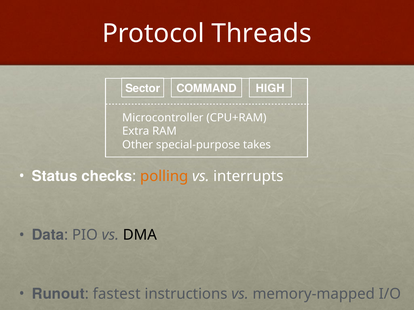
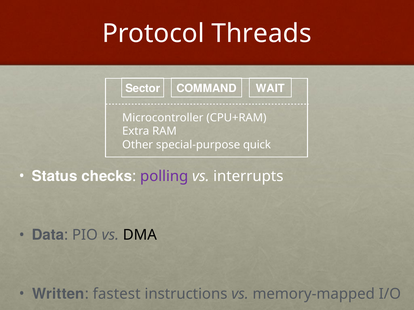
HIGH: HIGH -> WAIT (270, 89)
takes: takes -> quick (257, 145)
polling colour: orange -> purple (164, 177)
Runout: Runout -> Written (58, 294)
